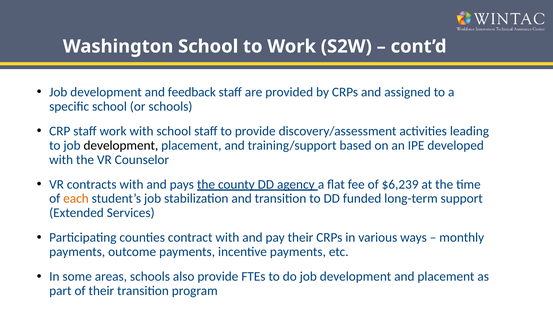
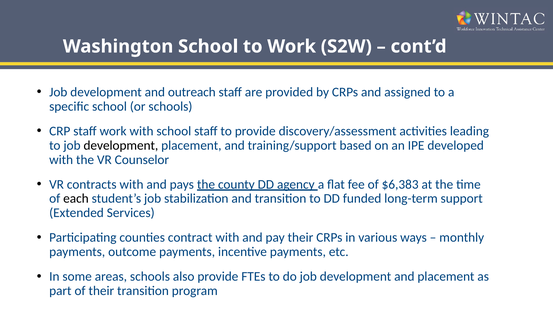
feedback: feedback -> outreach (192, 92)
$6,239: $6,239 -> $6,383 (400, 184)
each colour: orange -> black (76, 199)
